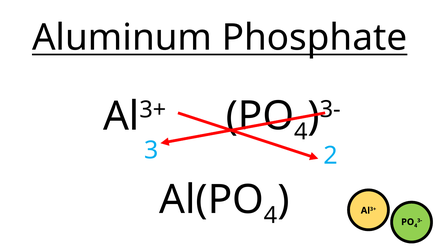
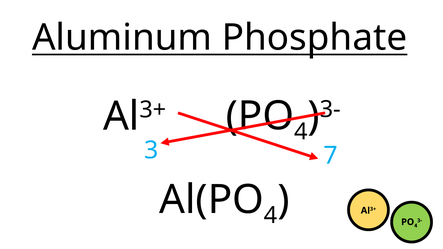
2: 2 -> 7 (331, 156)
